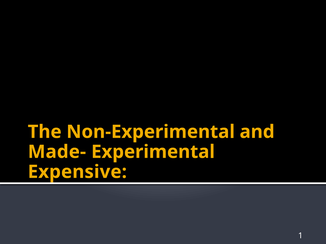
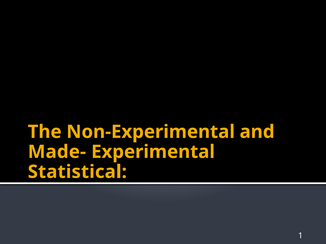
Expensive: Expensive -> Statistical (77, 172)
